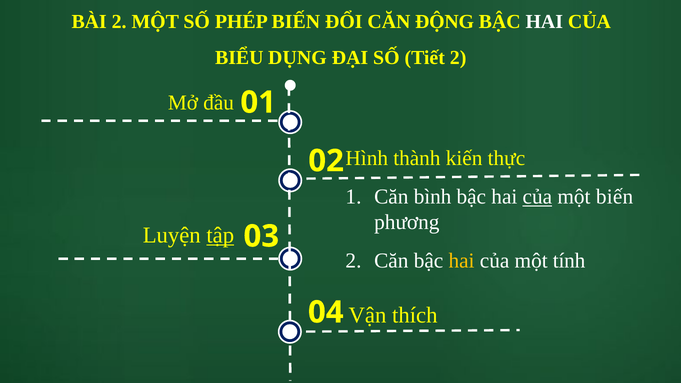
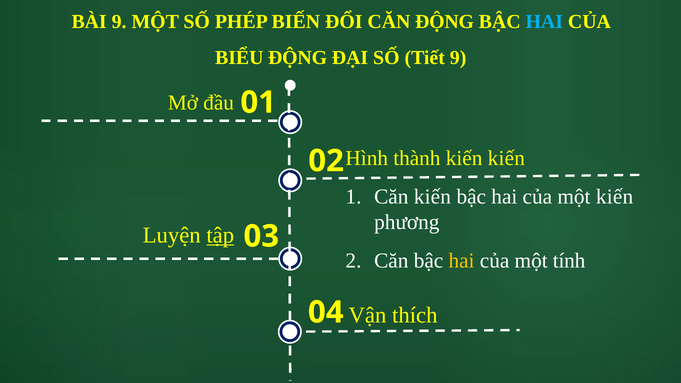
BÀI 2: 2 -> 9 (119, 22)
HAI colour: white -> light blue (544, 22)
BIỂU DỤNG: DỤNG -> ĐỘNG (298, 58)
Tiết 2: 2 -> 9 (458, 58)
kiến thực: thực -> kiến (506, 158)
Căn bình: bình -> kiến (432, 197)
của underline: present -> none (537, 197)
một biến: biến -> kiến (615, 197)
